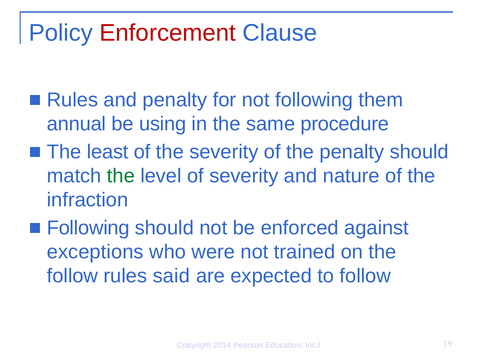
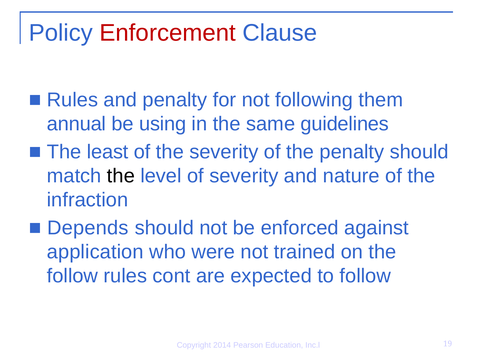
procedure: procedure -> guidelines (345, 124)
the colour: green -> black (121, 176)
Following: Following -> Depends (88, 228)
exceptions: exceptions -> application (95, 252)
said: said -> cont (172, 276)
